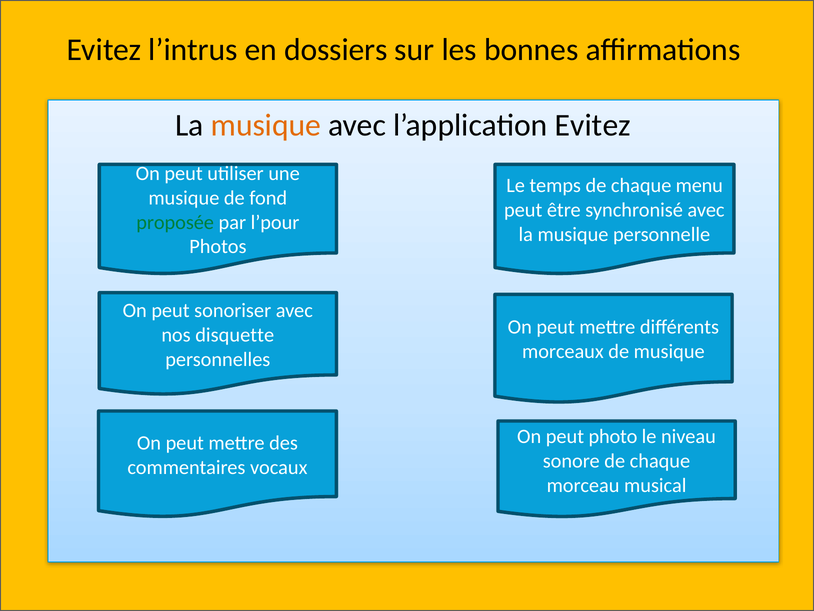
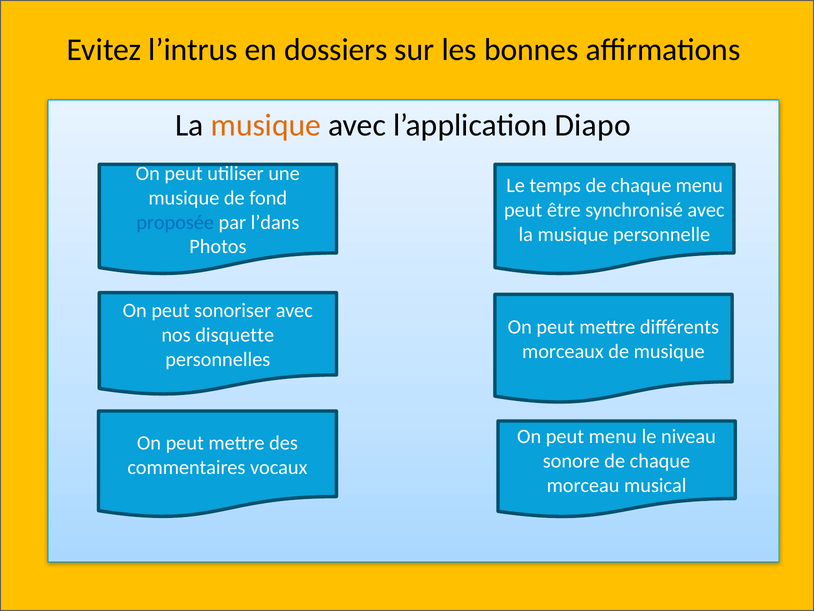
l’application Evitez: Evitez -> Diapo (593, 125)
proposée colour: green -> blue (175, 222)
l’pour: l’pour -> l’dans (275, 222)
peut photo: photo -> menu (613, 436)
